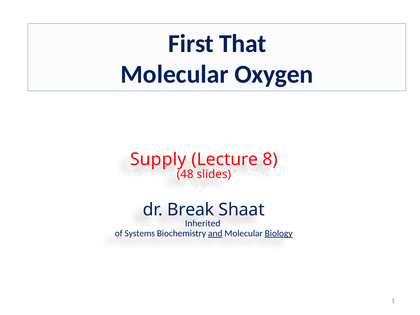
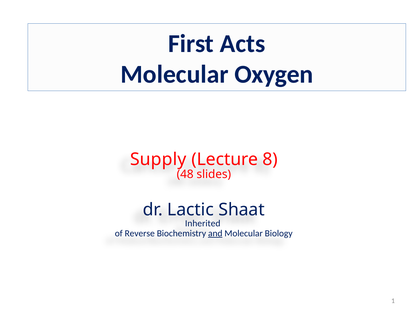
That: That -> Acts (243, 44)
Break: Break -> Lactic (191, 210)
Systems: Systems -> Reverse (140, 233)
Biology underline: present -> none (279, 233)
